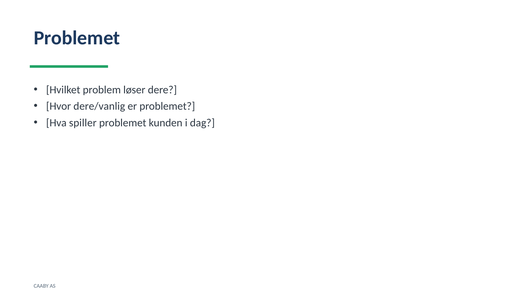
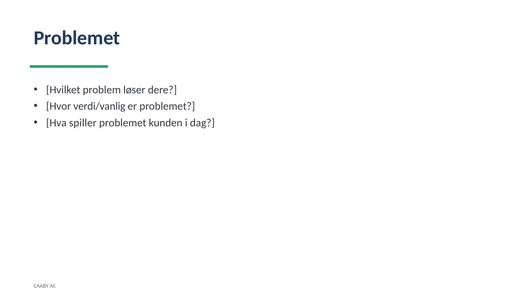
dere/vanlig: dere/vanlig -> verdi/vanlig (99, 106)
